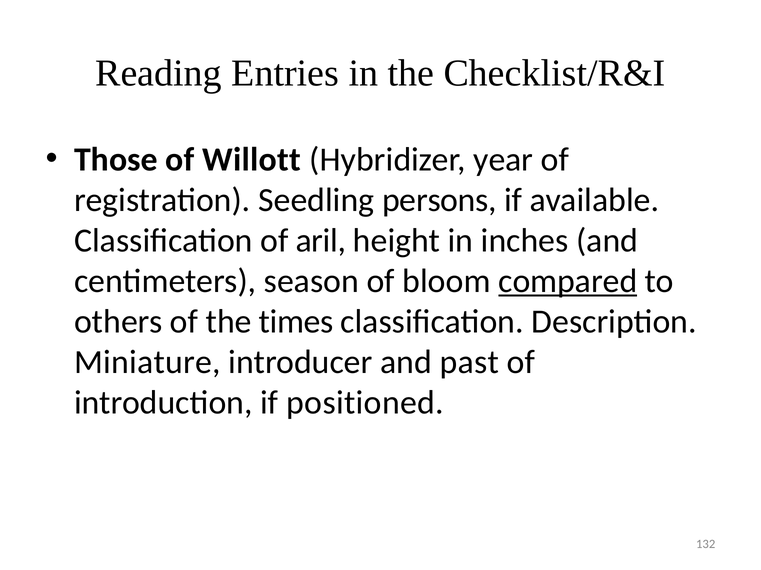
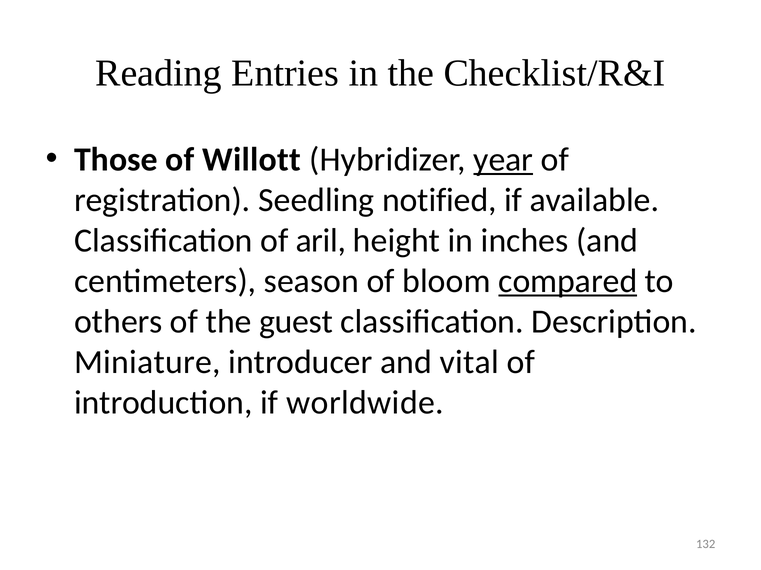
year underline: none -> present (503, 160)
persons: persons -> notified (439, 200)
times: times -> guest (296, 322)
past: past -> vital (469, 363)
positioned: positioned -> worldwide (365, 403)
